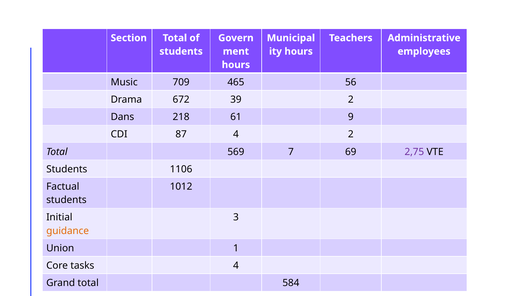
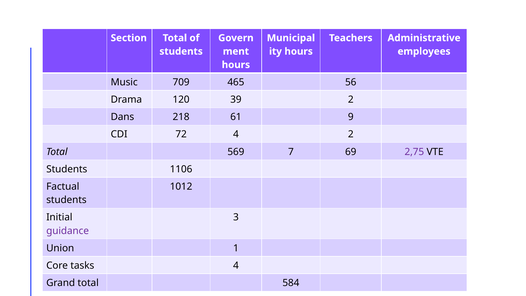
672: 672 -> 120 (181, 100)
87: 87 -> 72 (181, 134)
guidance colour: orange -> purple (68, 231)
